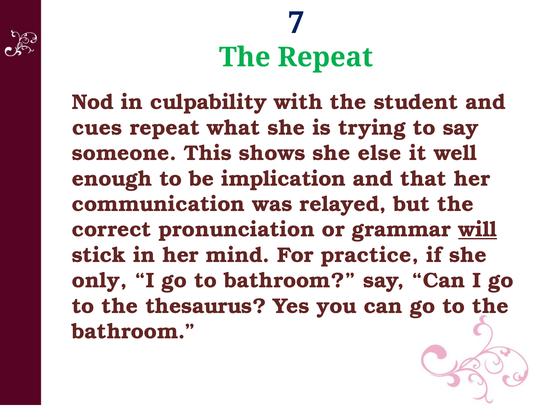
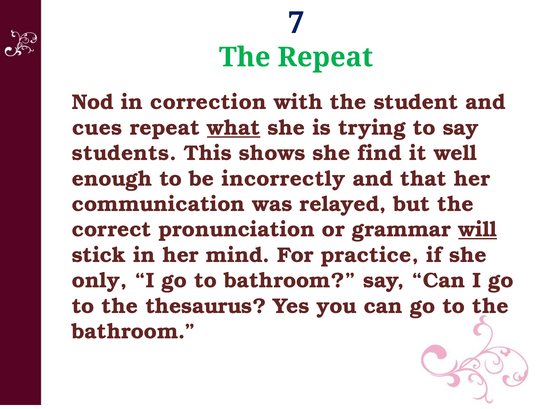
culpability: culpability -> correction (208, 102)
what underline: none -> present (234, 128)
someone: someone -> students (124, 153)
else: else -> find (380, 153)
implication: implication -> incorrectly (283, 179)
